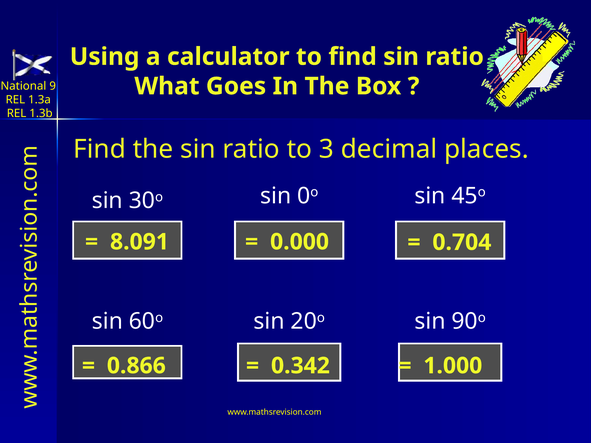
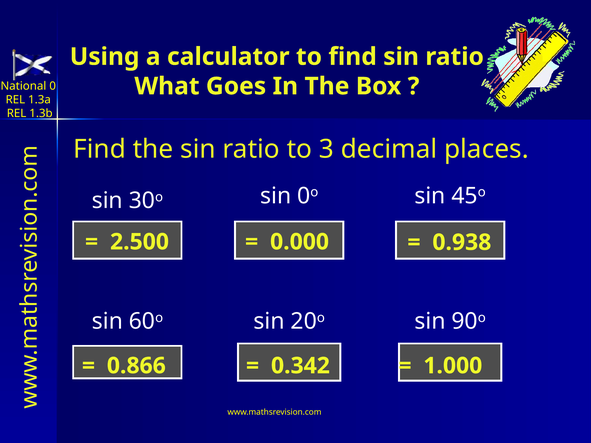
9: 9 -> 0 (53, 86)
8.091: 8.091 -> 2.500 (139, 242)
0.704: 0.704 -> 0.938 (462, 242)
